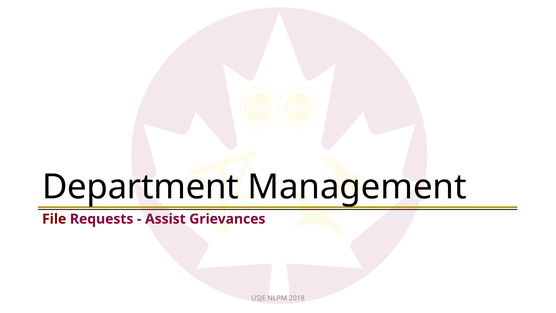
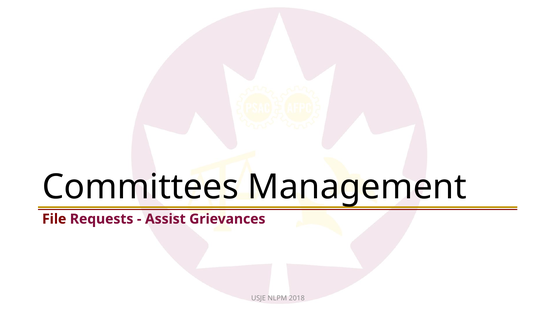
Department: Department -> Committees (140, 187)
